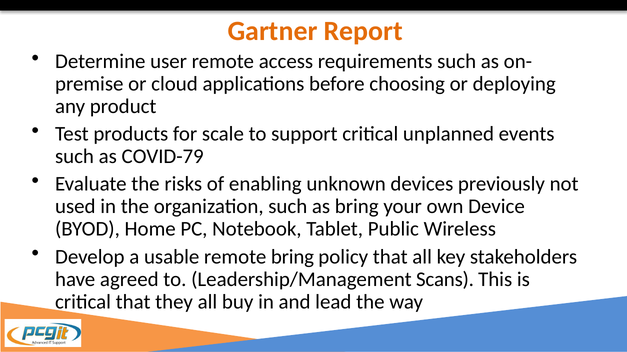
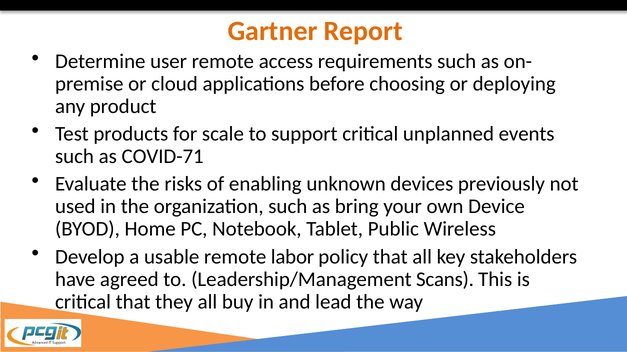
COVID-79: COVID-79 -> COVID-71 (163, 157)
remote bring: bring -> labor (292, 257)
